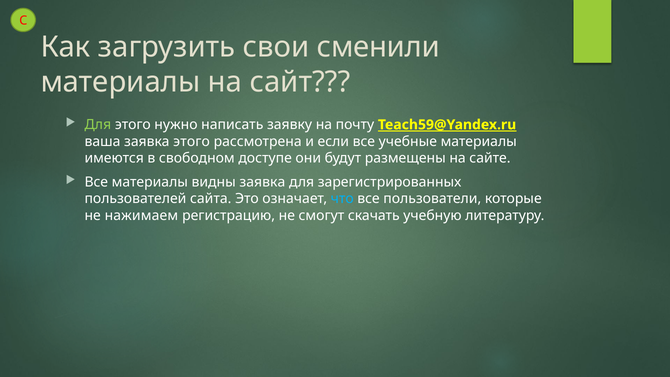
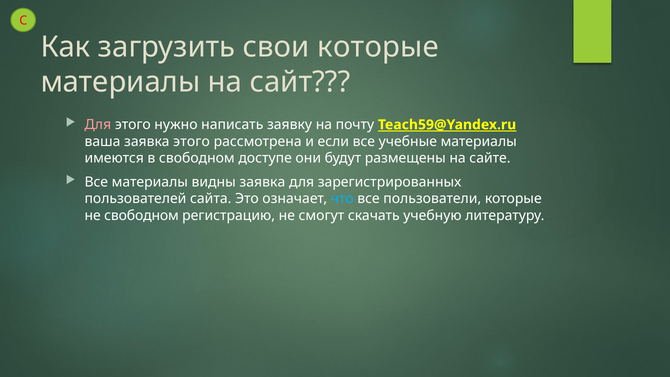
свои сменили: сменили -> которые (378, 47)
Для colour: light green -> pink (98, 125)
не нажимаем: нажимаем -> свободном (142, 215)
